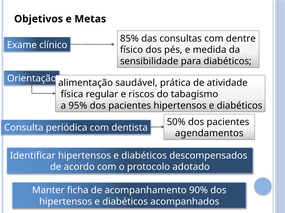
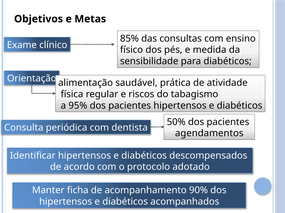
dentre: dentre -> ensino (241, 39)
